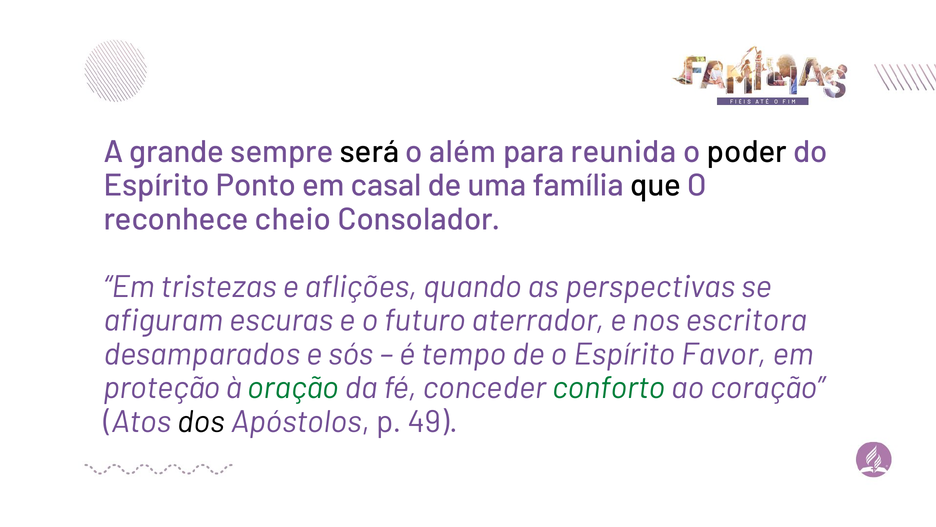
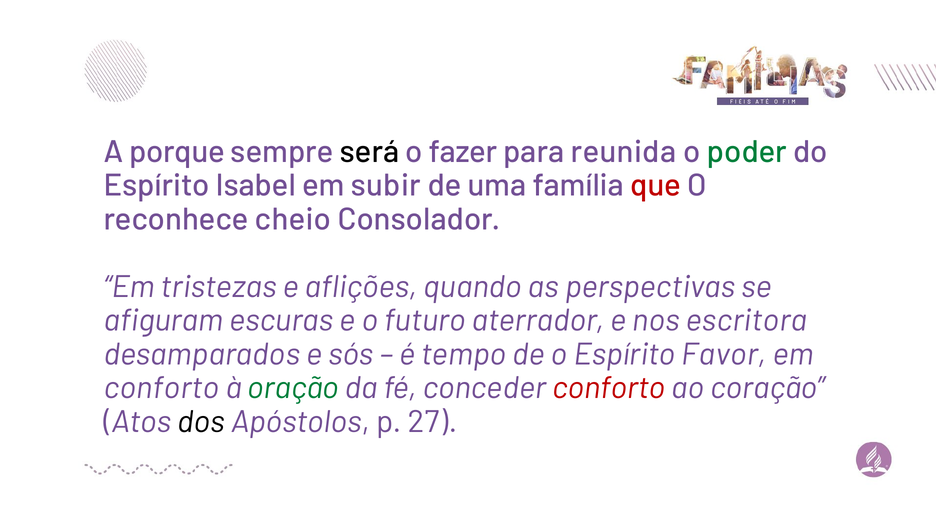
grande: grande -> porque (177, 152)
além: além -> fazer (463, 152)
poder colour: black -> green (747, 152)
Ponto: Ponto -> Isabel (256, 185)
casal: casal -> subir (386, 185)
que colour: black -> red (656, 185)
proteção: proteção -> conforto (162, 388)
conforto colour: green -> red (609, 388)
49: 49 -> 27 (433, 421)
